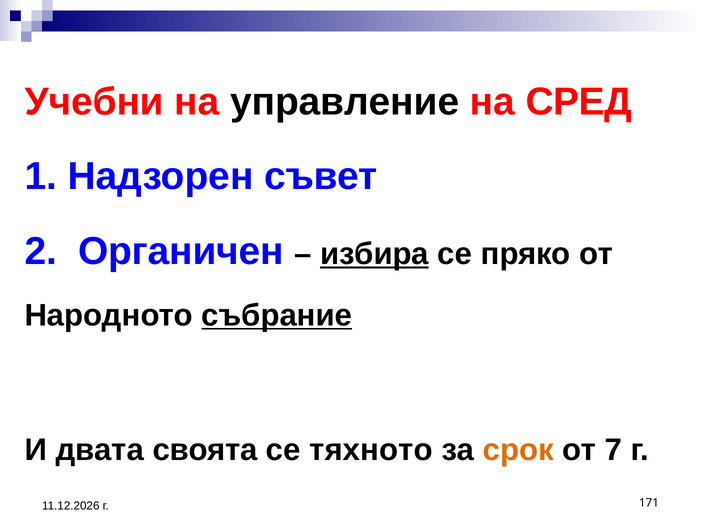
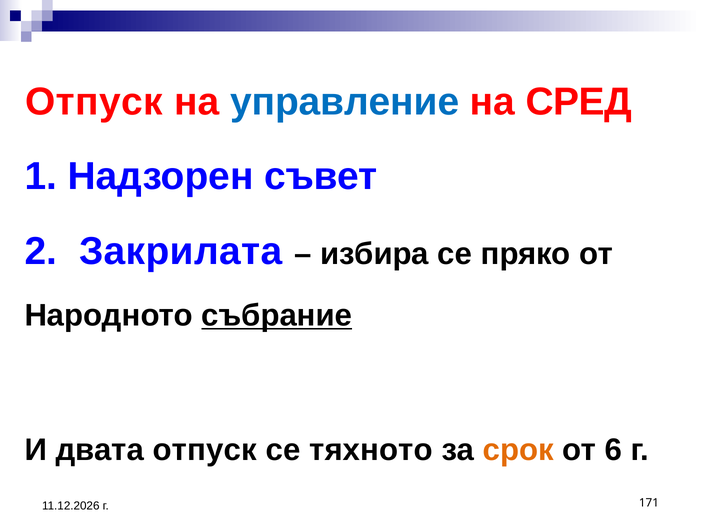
Учебни: Учебни -> Отпуск (94, 102)
управление colour: black -> blue (345, 102)
Органичен: Органичен -> Закрилата (181, 251)
избира underline: present -> none (374, 254)
двата своята: своята -> отпуск (205, 450)
7: 7 -> 6 (613, 450)
